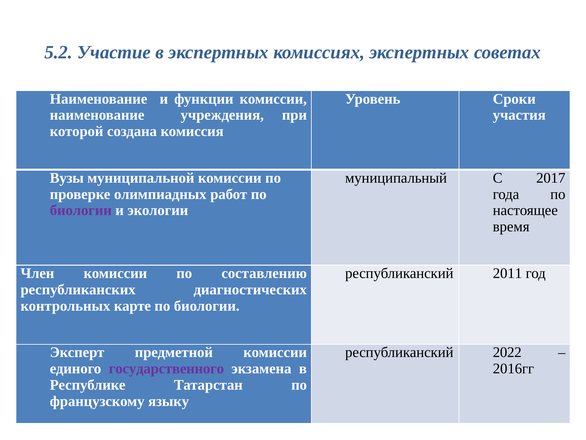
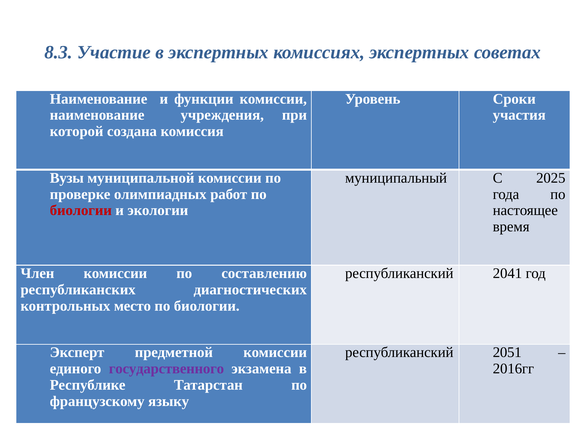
5.2: 5.2 -> 8.3 (58, 52)
2017: 2017 -> 2025 (551, 178)
биологии colour: purple -> red (81, 210)
2011: 2011 -> 2041 (507, 273)
карте: карте -> место (132, 306)
2022: 2022 -> 2051 (507, 352)
